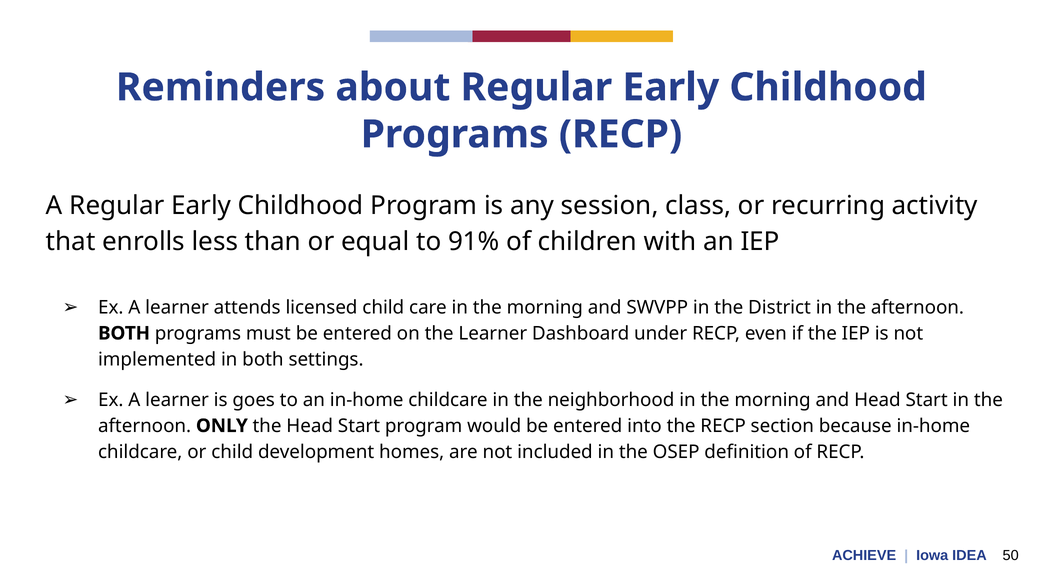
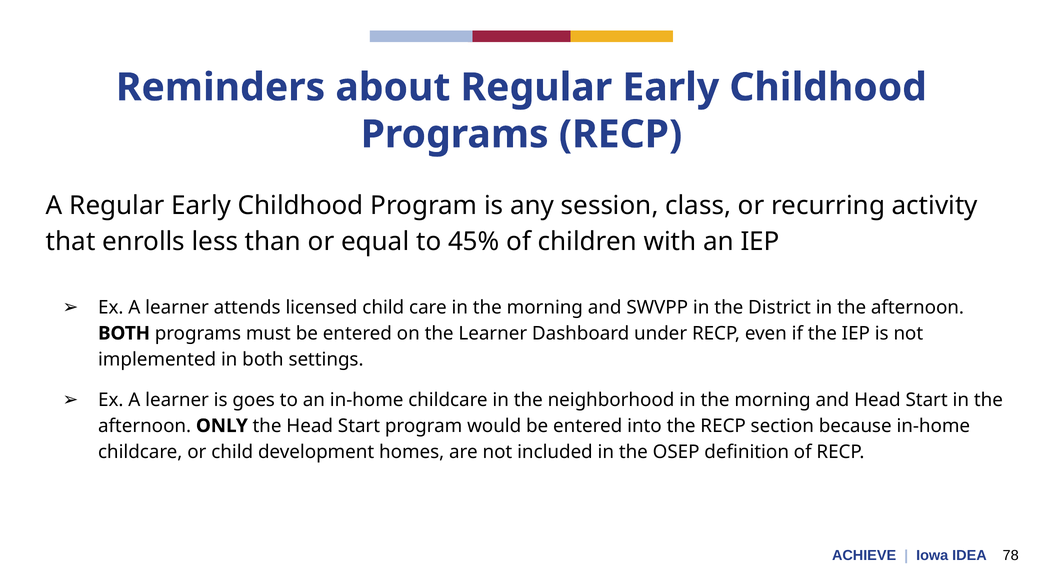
91%: 91% -> 45% (474, 241)
50: 50 -> 78 (1011, 555)
